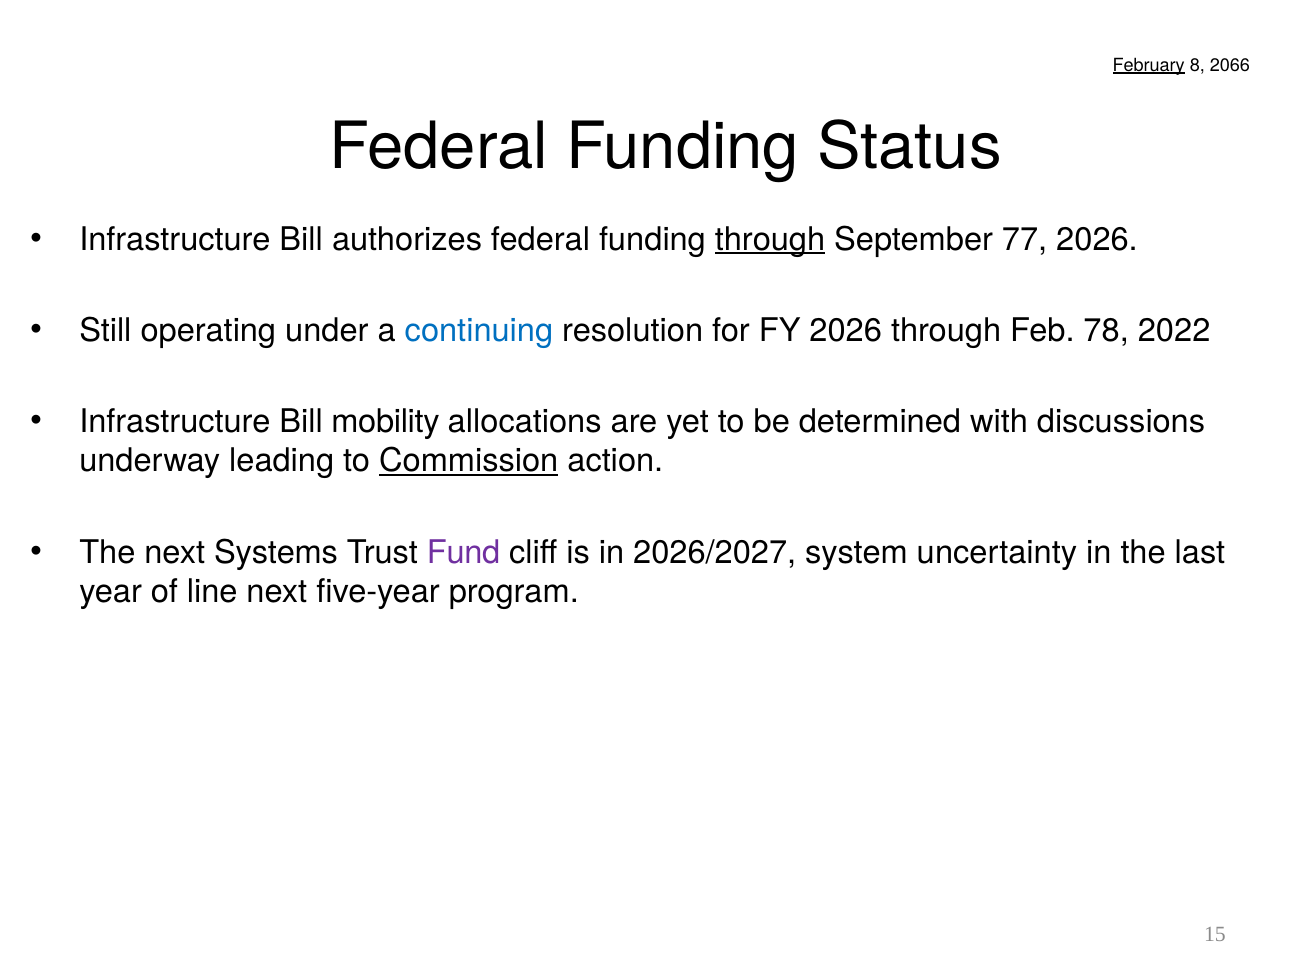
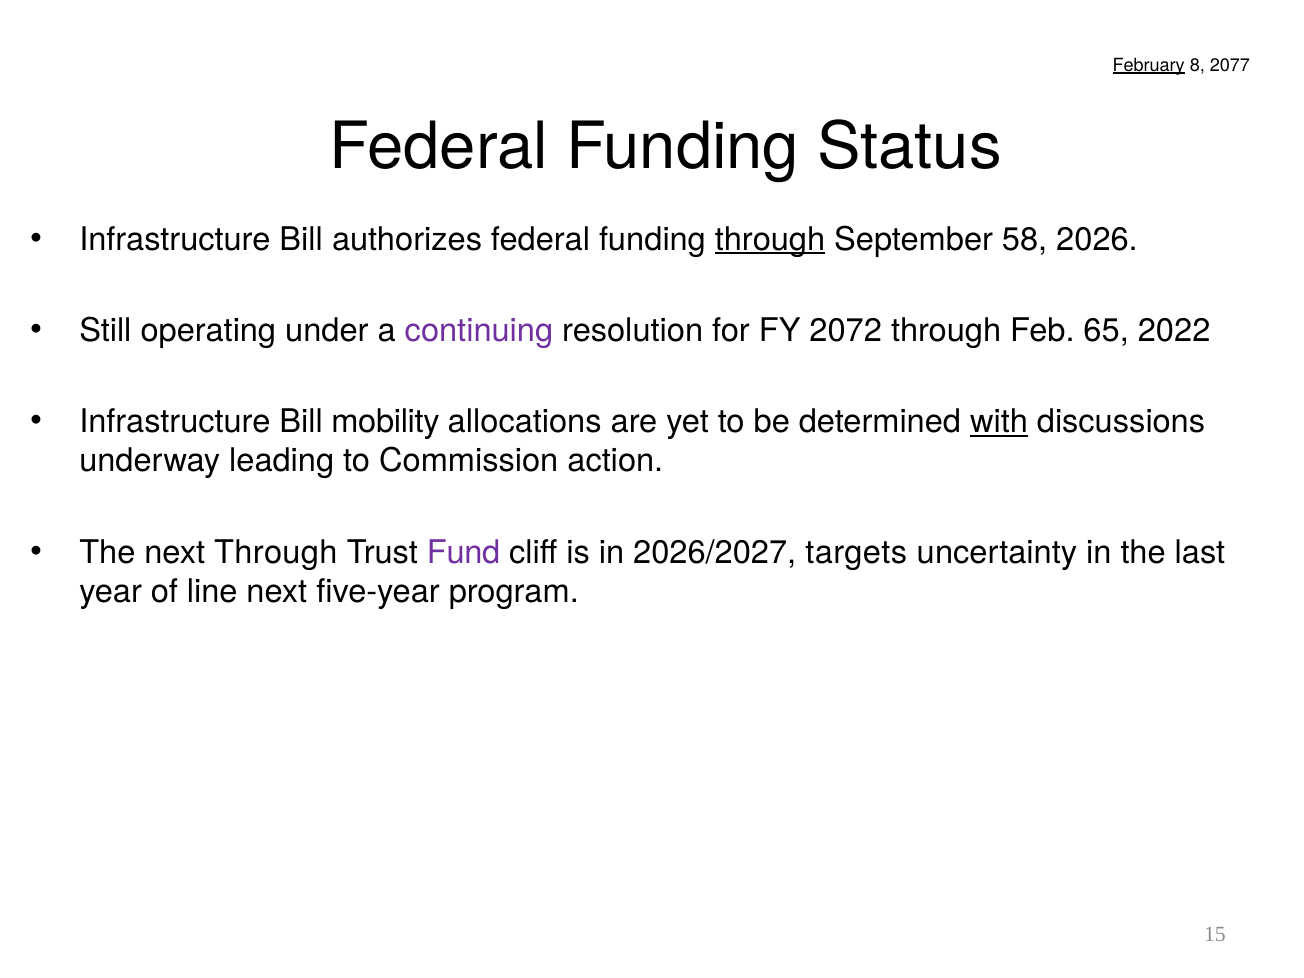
2066: 2066 -> 2077 (1230, 65)
77: 77 -> 58 (1025, 239)
continuing colour: blue -> purple (479, 331)
FY 2026: 2026 -> 2072 (846, 331)
78: 78 -> 65 (1106, 331)
with underline: none -> present (999, 422)
Commission underline: present -> none (469, 461)
next Systems: Systems -> Through (276, 552)
system: system -> targets (856, 552)
